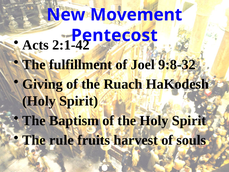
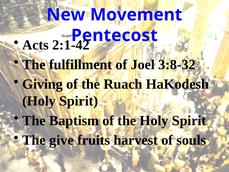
9:8-32: 9:8-32 -> 3:8-32 (177, 64)
rule: rule -> give (61, 140)
